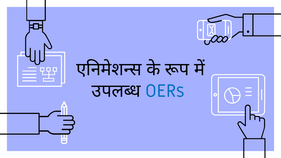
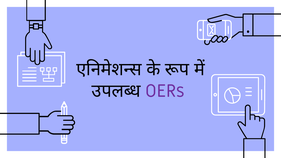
OERs colour: blue -> purple (165, 91)
